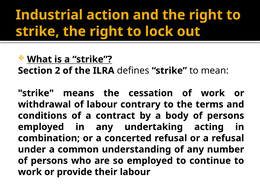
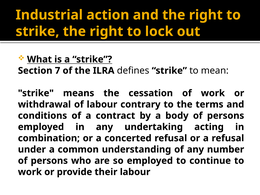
2: 2 -> 7 (58, 71)
